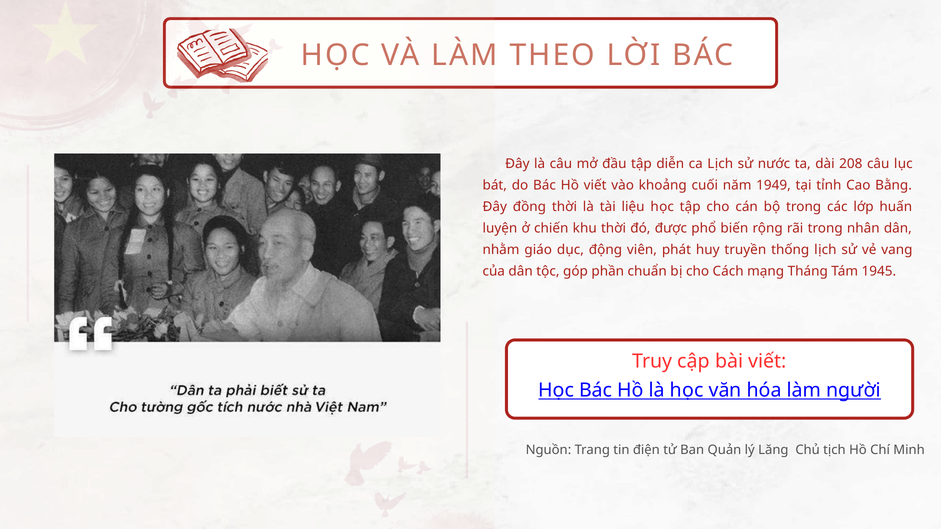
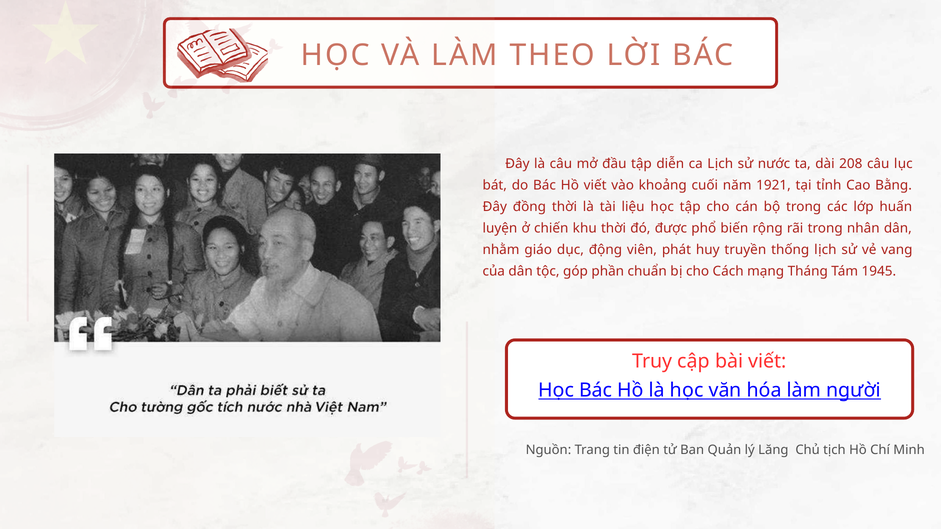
1949: 1949 -> 1921 (773, 185)
